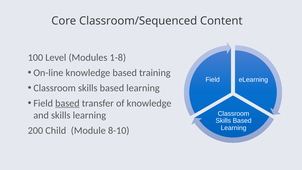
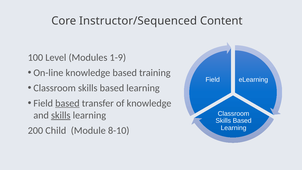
Classroom/Sequenced: Classroom/Sequenced -> Instructor/Sequenced (138, 21)
1-8: 1-8 -> 1-9 (118, 57)
skills underline: none -> present (61, 115)
